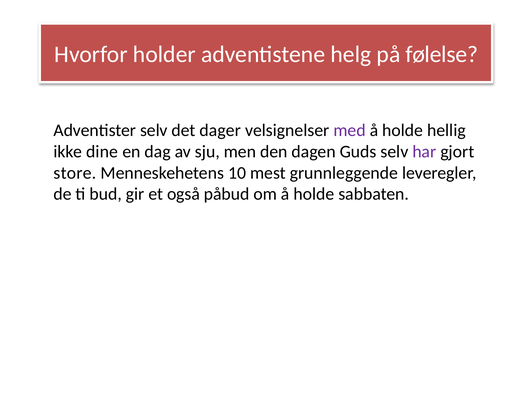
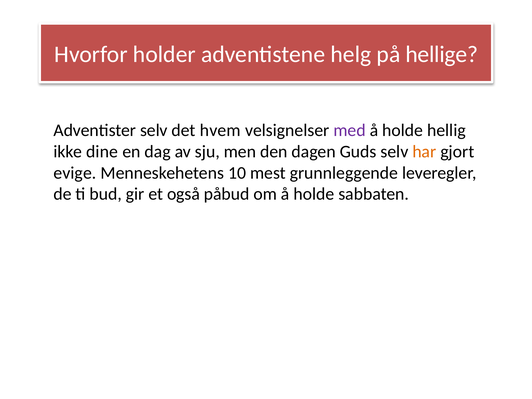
følelse: følelse -> hellige (442, 55)
dager: dager -> hvem (220, 130)
har colour: purple -> orange (424, 152)
store: store -> evige (75, 173)
